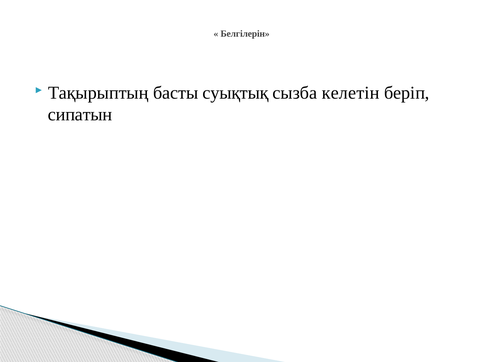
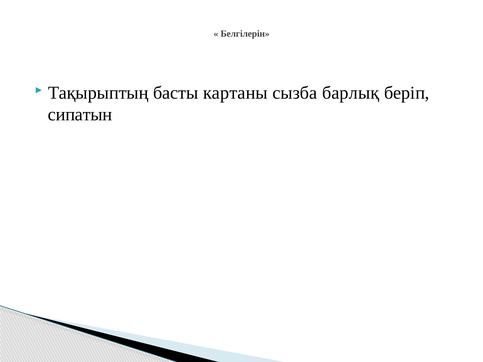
суықтық: суықтық -> картаны (235, 93)
келетін: келетін -> барлық (351, 93)
